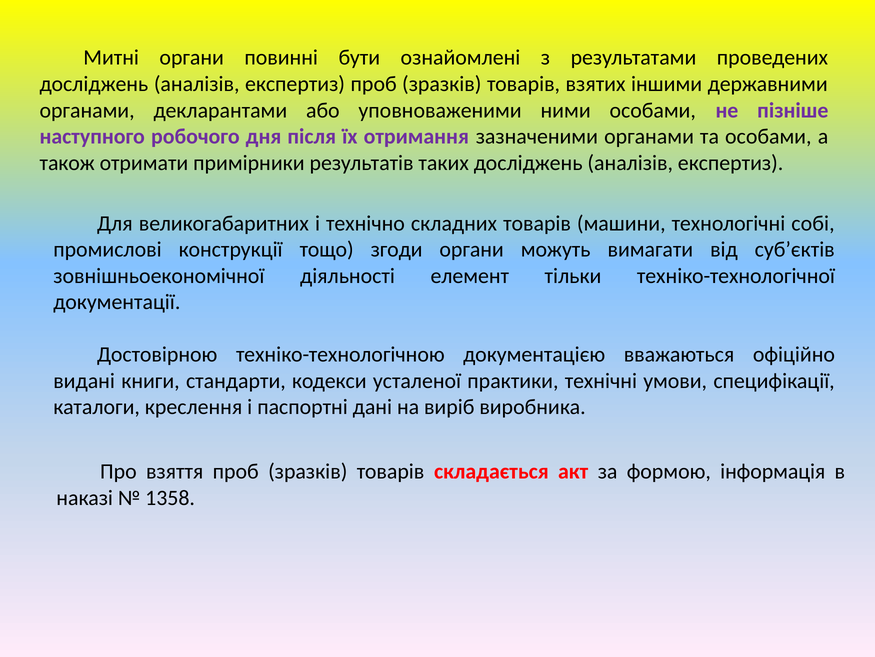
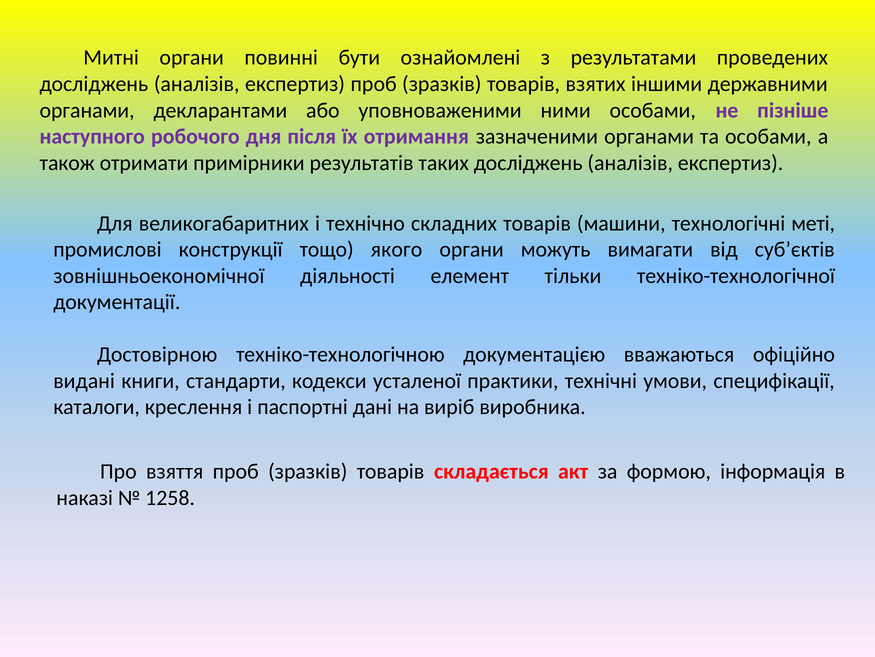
собі: собі -> меті (813, 223)
згоди: згоди -> якого (397, 249)
1358: 1358 -> 1258 (170, 497)
